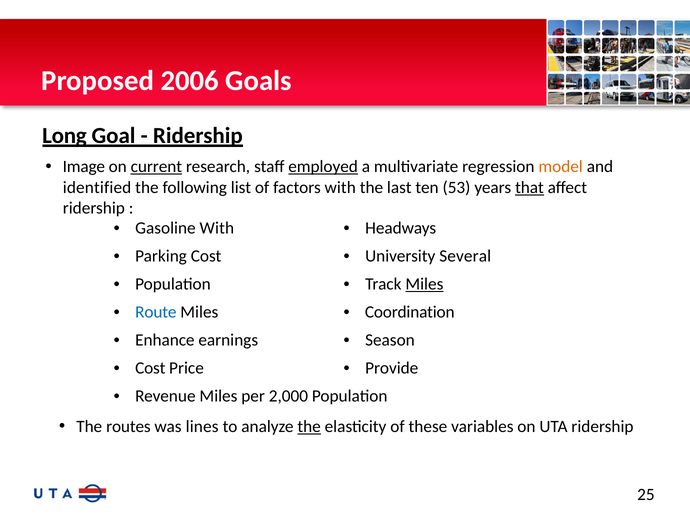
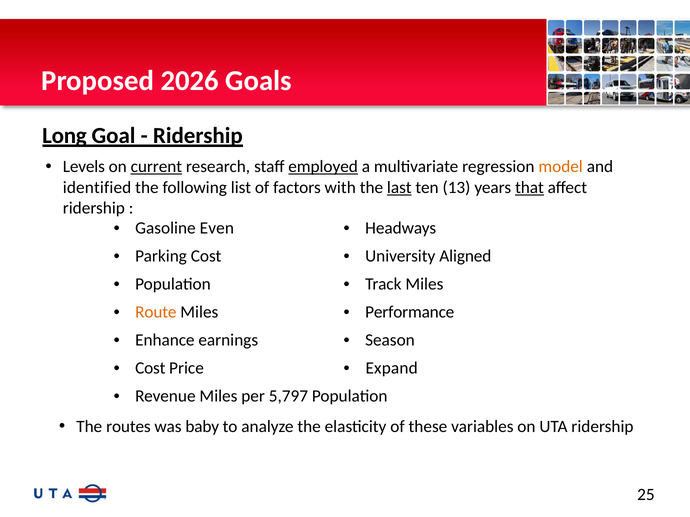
2006: 2006 -> 2026 (190, 81)
Image: Image -> Levels (84, 167)
last underline: none -> present (399, 188)
53: 53 -> 13 (456, 188)
Gasoline With: With -> Even (217, 228)
Several: Several -> Aligned (465, 256)
Miles underline: present -> none (424, 284)
Route colour: blue -> orange (156, 312)
Coordination: Coordination -> Performance (410, 312)
Provide: Provide -> Expand (392, 368)
2,000: 2,000 -> 5,797 (288, 396)
lines: lines -> baby (202, 427)
the underline: present -> none (309, 427)
